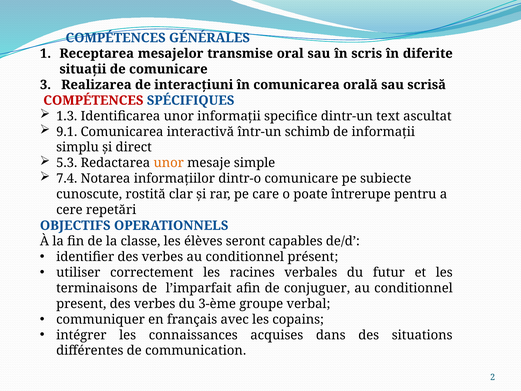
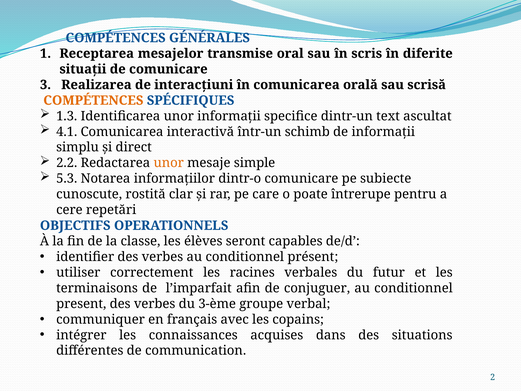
COMPÉTENCES colour: red -> orange (93, 100)
9.1: 9.1 -> 4.1 (67, 132)
5.3: 5.3 -> 2.2 (67, 163)
7.4: 7.4 -> 5.3 (67, 179)
